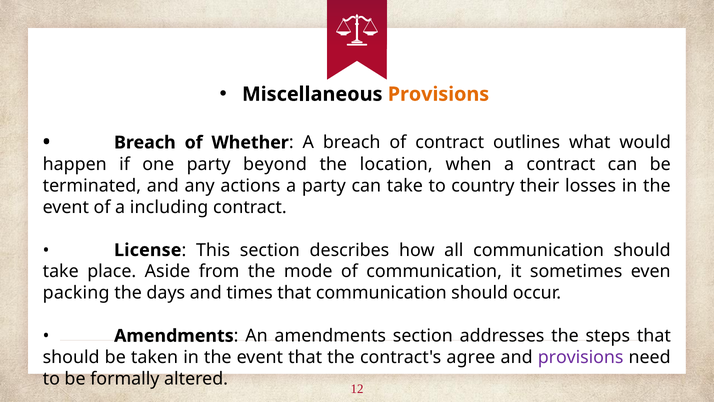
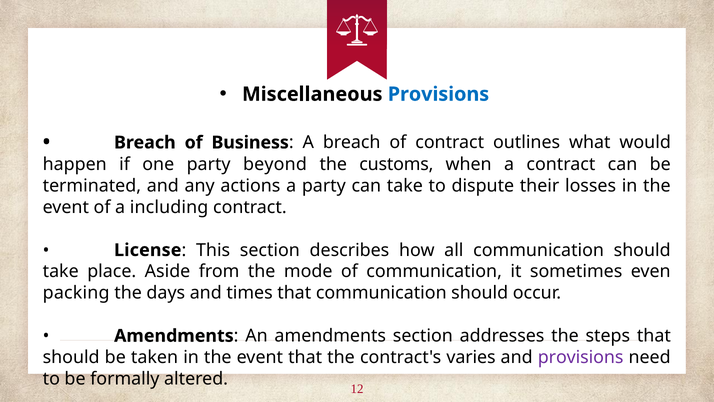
Provisions colour: orange -> blue (438, 94)
Whether: Whether -> Business (250, 142)
location: location -> customs (396, 164)
country: country -> dispute (483, 186)
agree: agree -> varies (471, 357)
